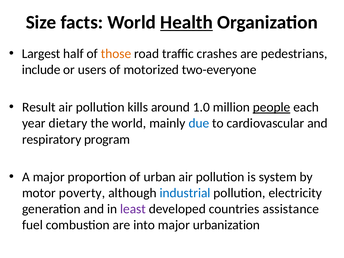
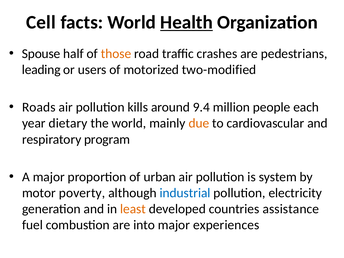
Size: Size -> Cell (41, 22)
Largest: Largest -> Spouse (41, 54)
include: include -> leading (41, 70)
two-everyone: two-everyone -> two-modified (219, 70)
Result: Result -> Roads (39, 107)
1.0: 1.0 -> 9.4 (201, 107)
people underline: present -> none (272, 107)
due colour: blue -> orange (199, 123)
least colour: purple -> orange (133, 209)
urbanization: urbanization -> experiences (226, 225)
